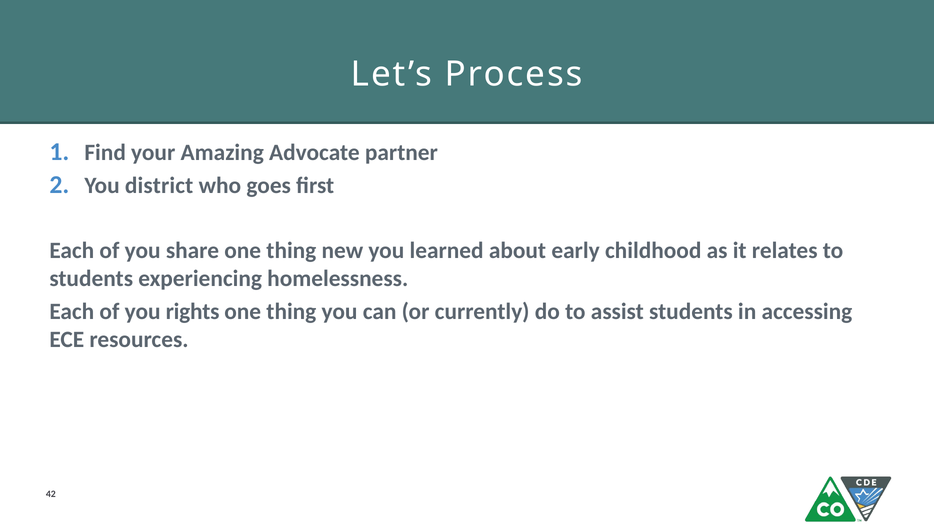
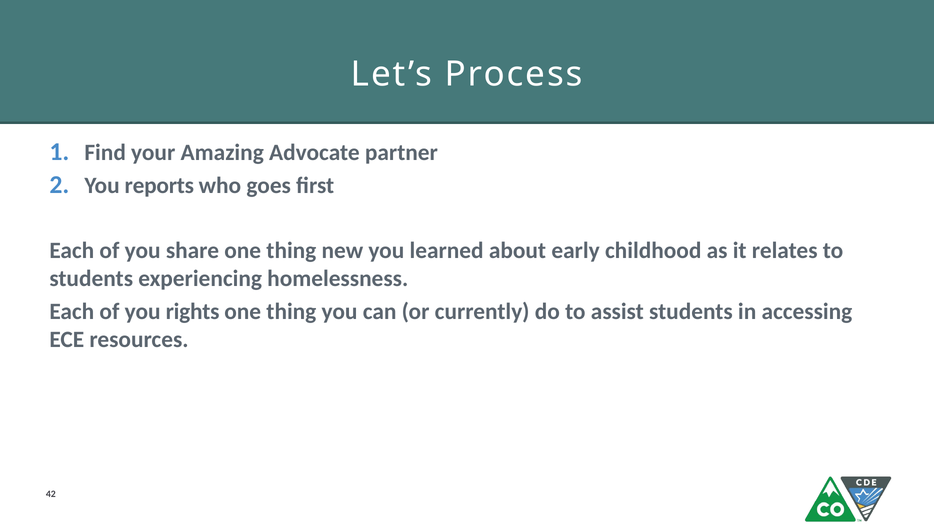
district: district -> reports (159, 186)
